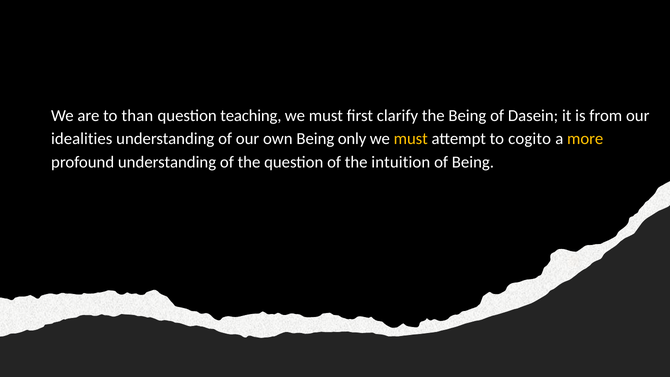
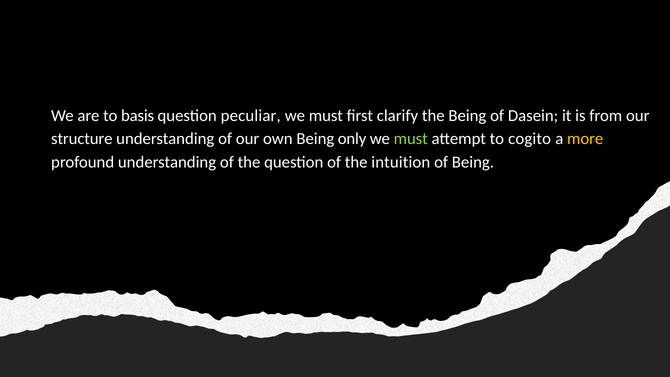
than: than -> basis (138, 116)
teaching: teaching -> peculiar (251, 116)
idealities: idealities -> structure (82, 139)
must colour: yellow -> light green (411, 139)
